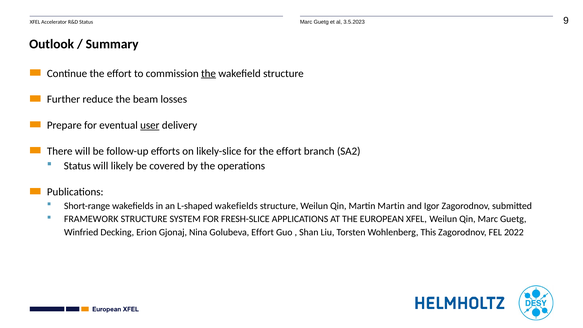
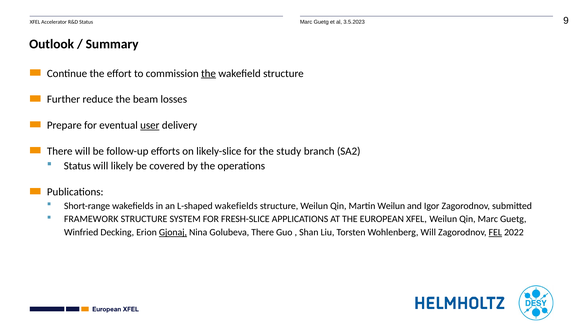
for the effort: effort -> study (289, 151)
Martin Martin: Martin -> Weilun (391, 206)
Gjonaj underline: none -> present (173, 232)
Golubeva Effort: Effort -> There (263, 232)
Wohlenberg This: This -> Will (428, 232)
FEL underline: none -> present (495, 232)
